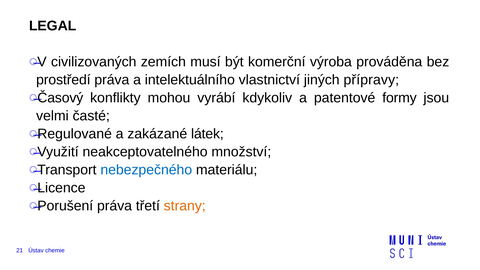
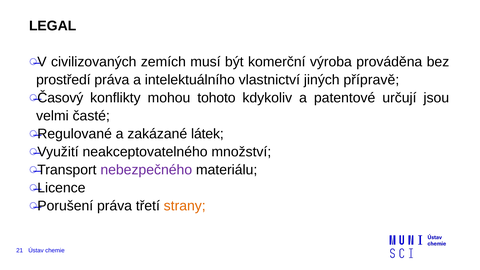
přípravy: přípravy -> přípravě (371, 80)
vyrábí: vyrábí -> tohoto (216, 98)
formy: formy -> určují (399, 98)
nebezpečného colour: blue -> purple (146, 170)
